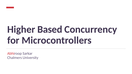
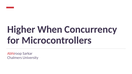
Based: Based -> When (50, 29)
